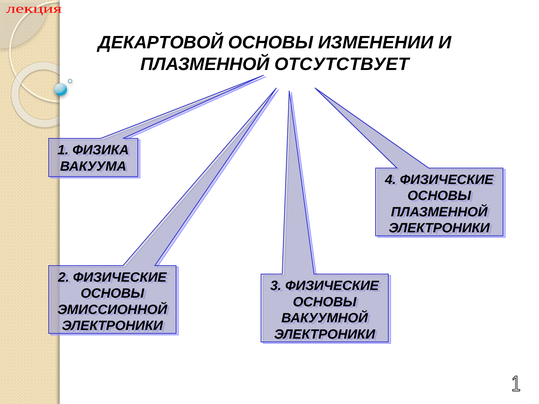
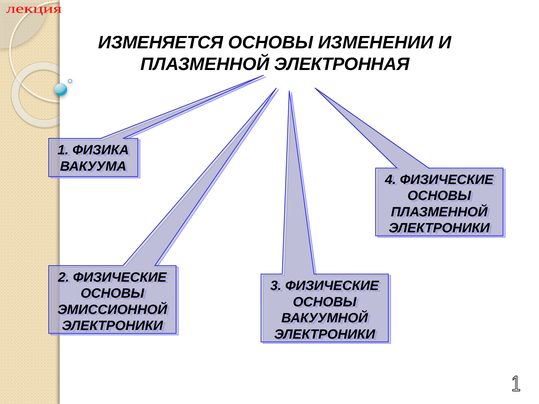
ДЕКАРТОВОЙ: ДЕКАРТОВОЙ -> ИЗМЕНЯЕТСЯ (161, 43)
ОТСУТСТВУЕТ: ОТСУТСТВУЕТ -> ЭЛЕКТРОННАЯ (342, 64)
